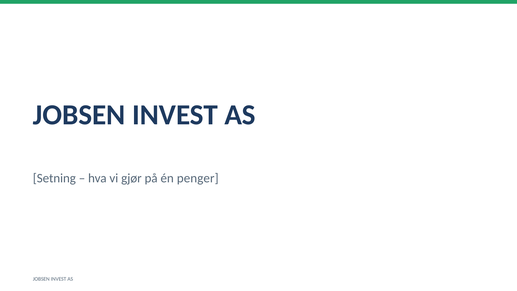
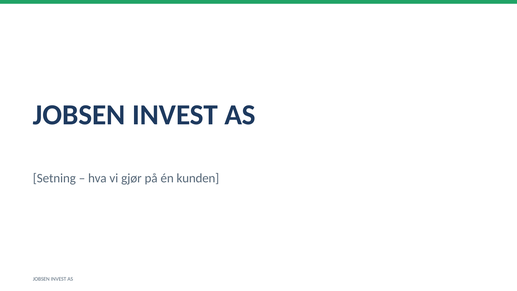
penger: penger -> kunden (198, 178)
